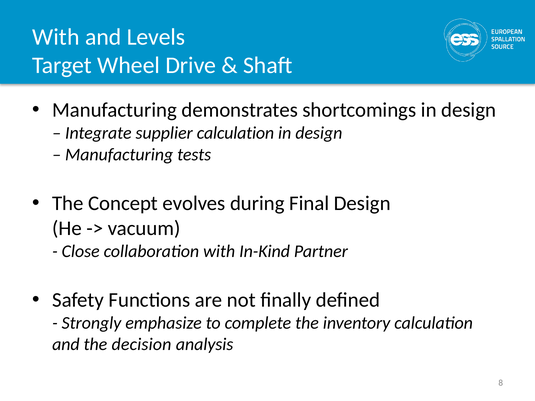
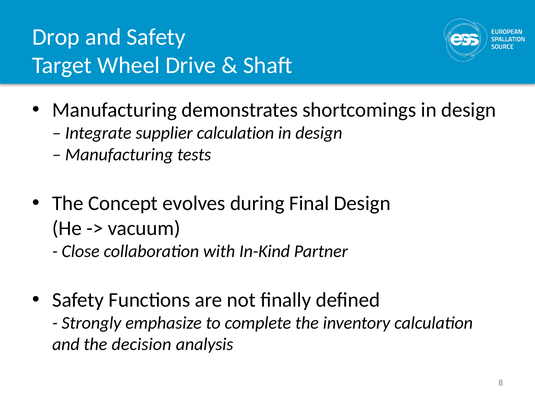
With: With -> Drop (56, 37)
and Levels: Levels -> Safety (156, 37)
